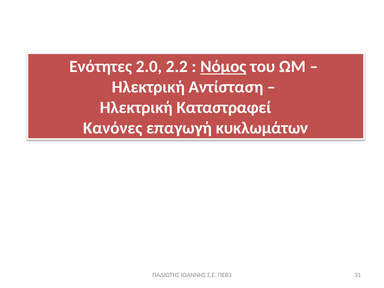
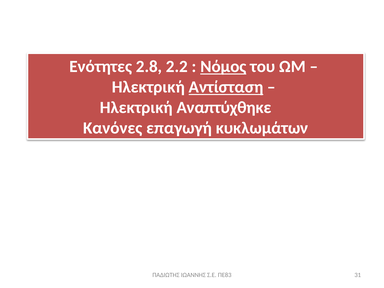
2.0: 2.0 -> 2.8 (149, 67)
Αντίσταση underline: none -> present (226, 87)
Καταστραφεί: Καταστραφεί -> Αναπτύχθηκε (224, 108)
